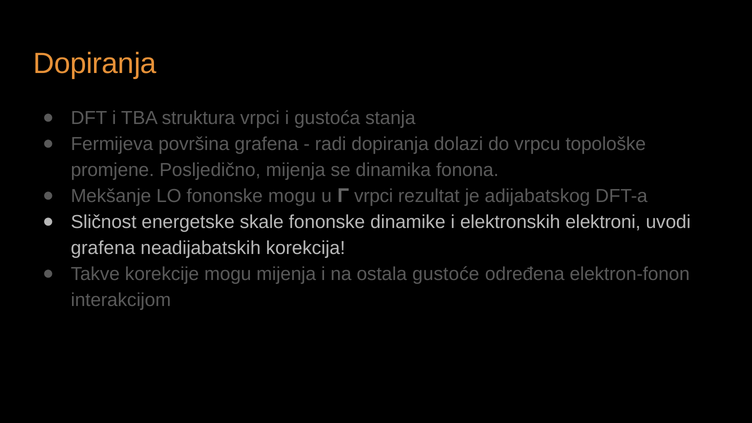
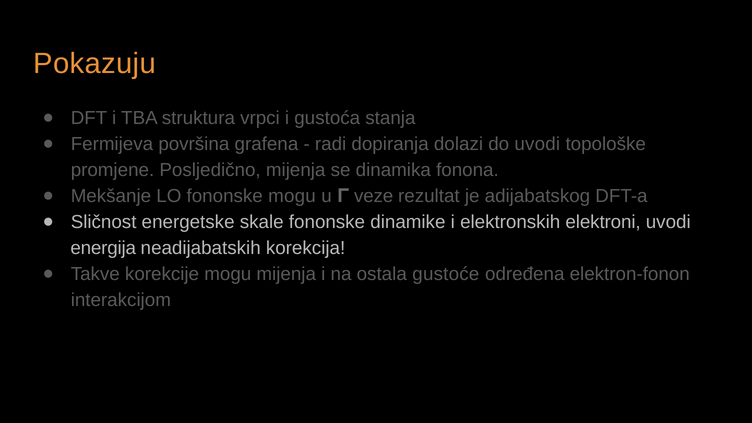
Dopiranja: Dopiranja -> Pokazuju (95, 64)
do vrpcu: vrpcu -> uvodi (537, 144)
𝚪 vrpci: vrpci -> veze (374, 196)
grafena: grafena -> energija (103, 248)
